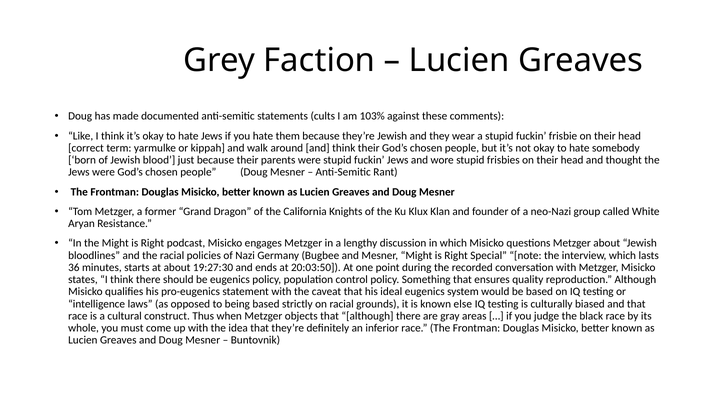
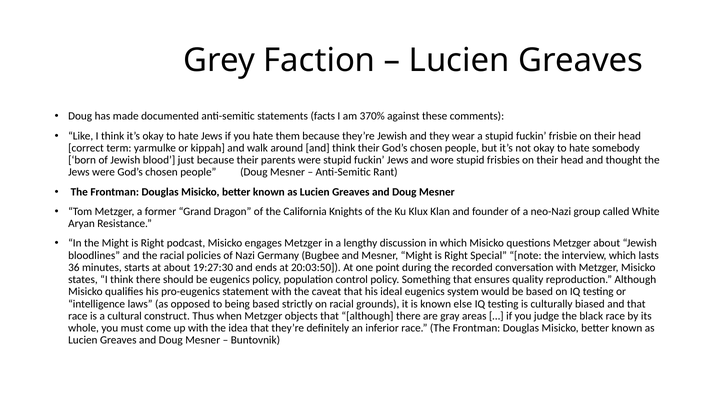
cults: cults -> facts (323, 116)
103%: 103% -> 370% (372, 116)
